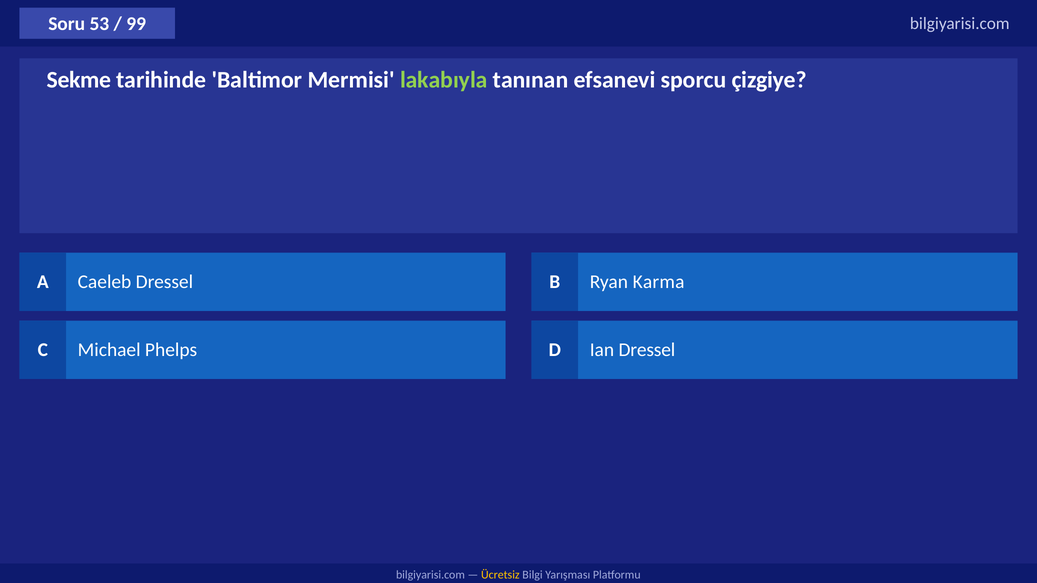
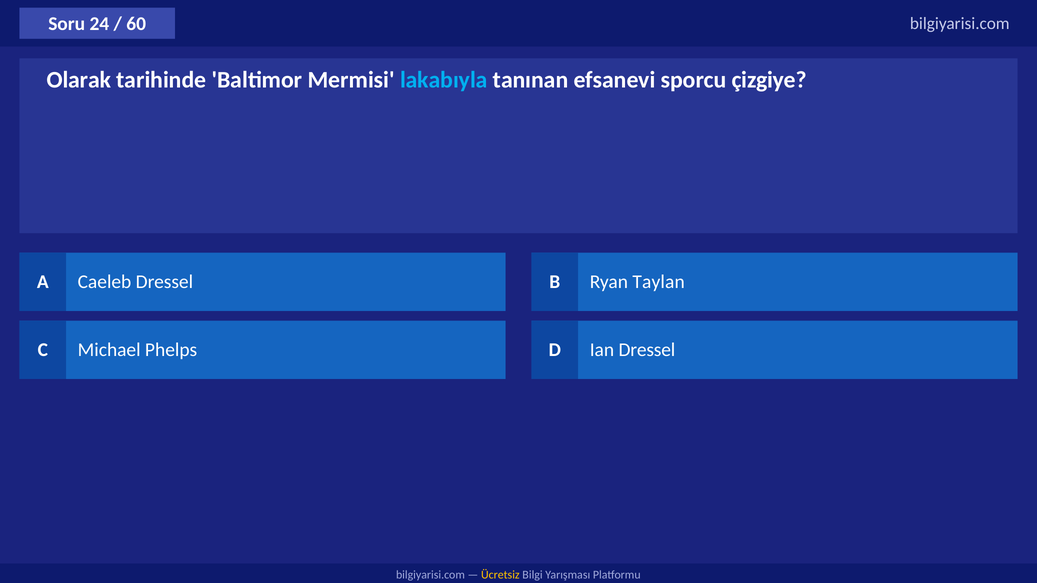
53: 53 -> 24 (99, 24)
99: 99 -> 60 (136, 24)
Sekme: Sekme -> Olarak (79, 80)
lakabıyla colour: light green -> light blue (444, 80)
Karma: Karma -> Taylan (659, 282)
